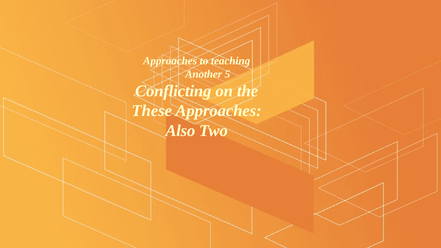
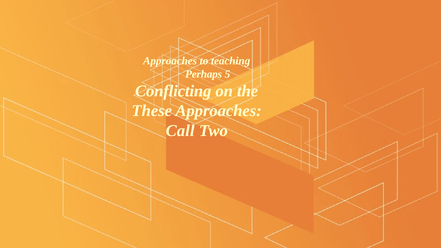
Another: Another -> Perhaps (204, 74)
Also: Also -> Call (180, 131)
